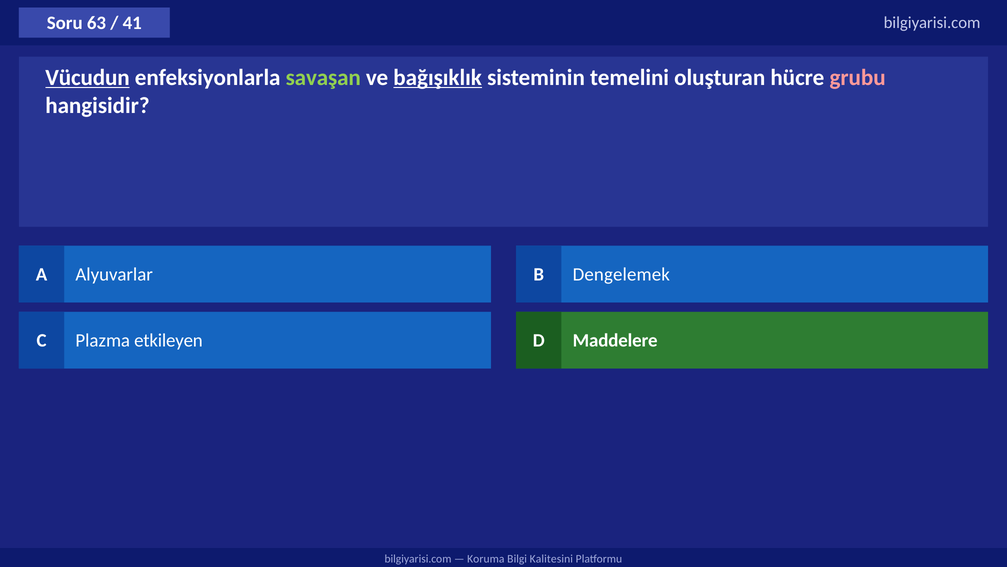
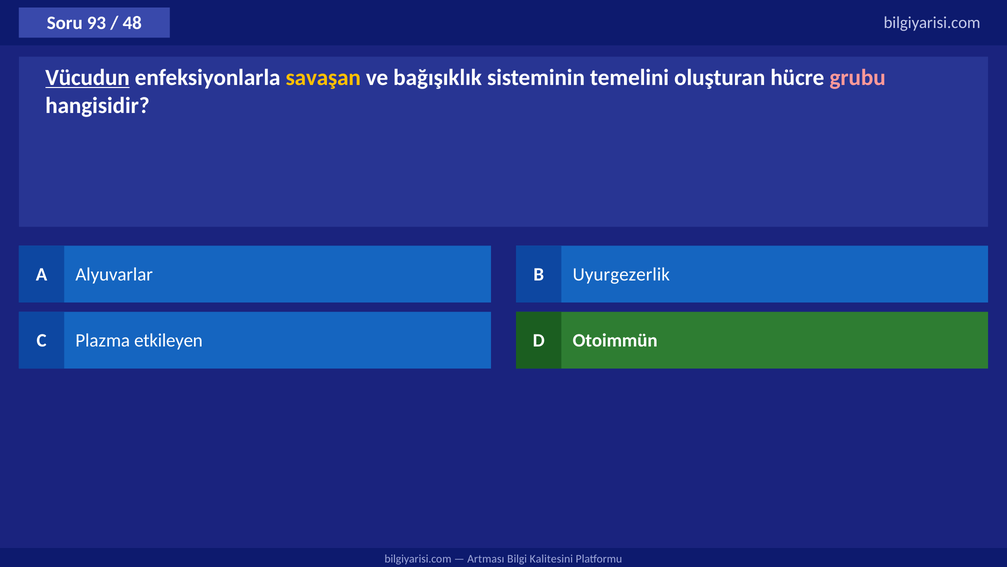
63: 63 -> 93 (96, 23)
41: 41 -> 48 (132, 23)
savaşan colour: light green -> yellow (323, 78)
bağışıklık underline: present -> none (438, 78)
Dengelemek: Dengelemek -> Uyurgezerlik (621, 274)
Maddelere: Maddelere -> Otoimmün (615, 340)
Koruma: Koruma -> Artması (486, 559)
